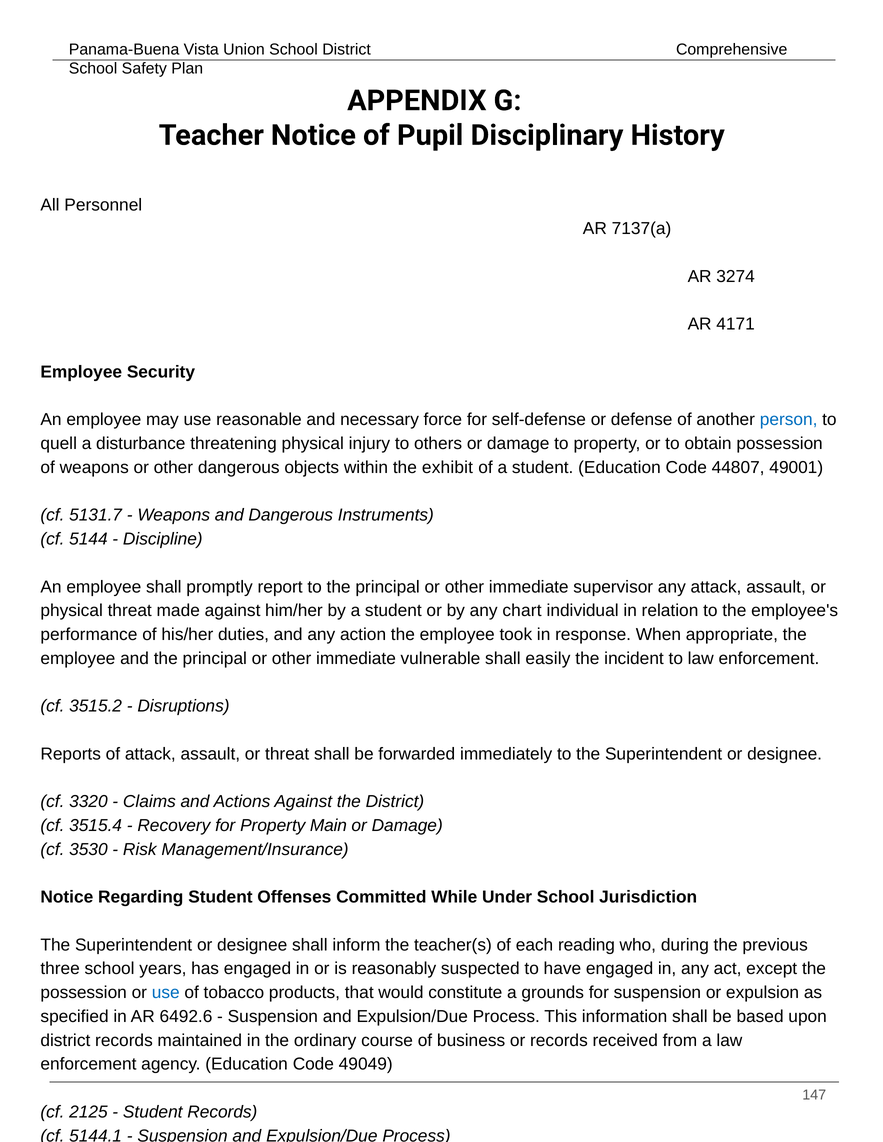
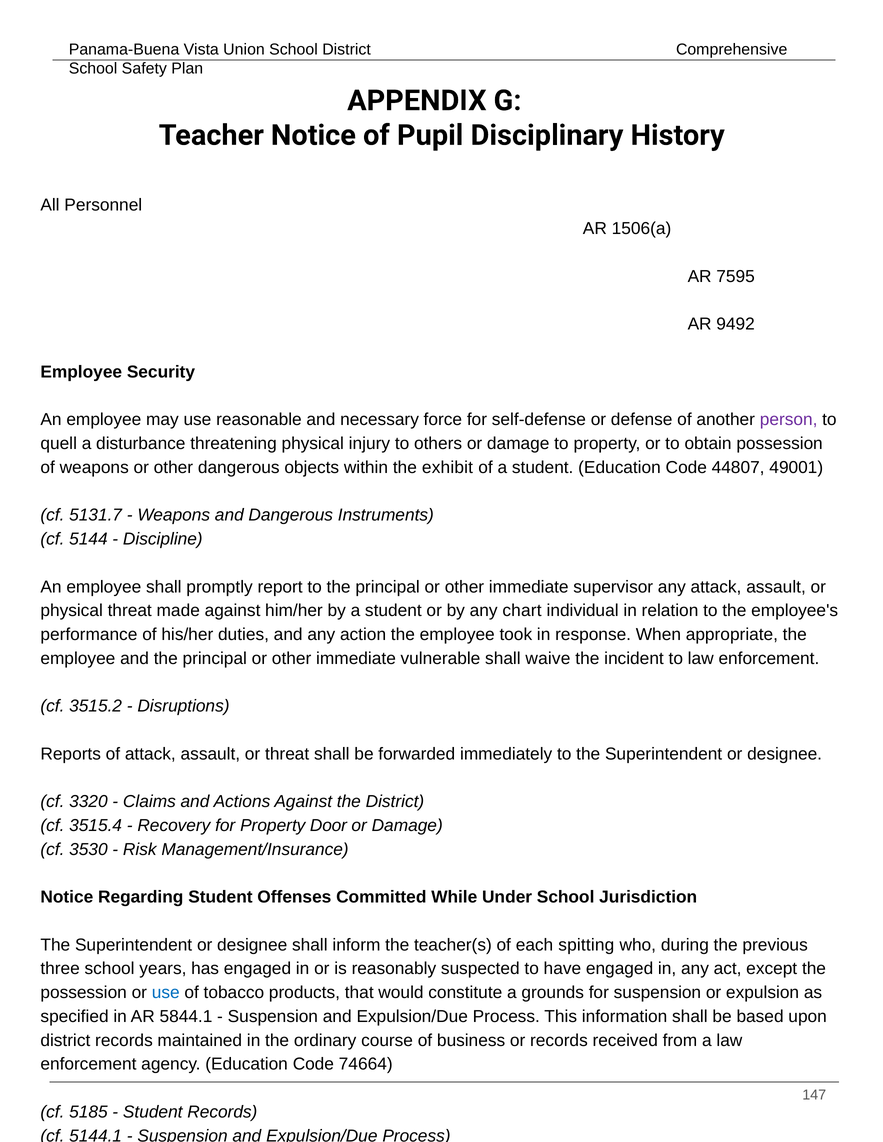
7137(a: 7137(a -> 1506(a (641, 229)
3274: 3274 -> 7595 (736, 277)
4171: 4171 -> 9492 (736, 324)
person colour: blue -> purple (789, 420)
easily: easily -> waive (548, 659)
Main: Main -> Door (328, 826)
reading: reading -> spitting (586, 945)
6492.6: 6492.6 -> 5844.1 (186, 1017)
49049: 49049 -> 74664 (366, 1065)
2125: 2125 -> 5185 (88, 1113)
